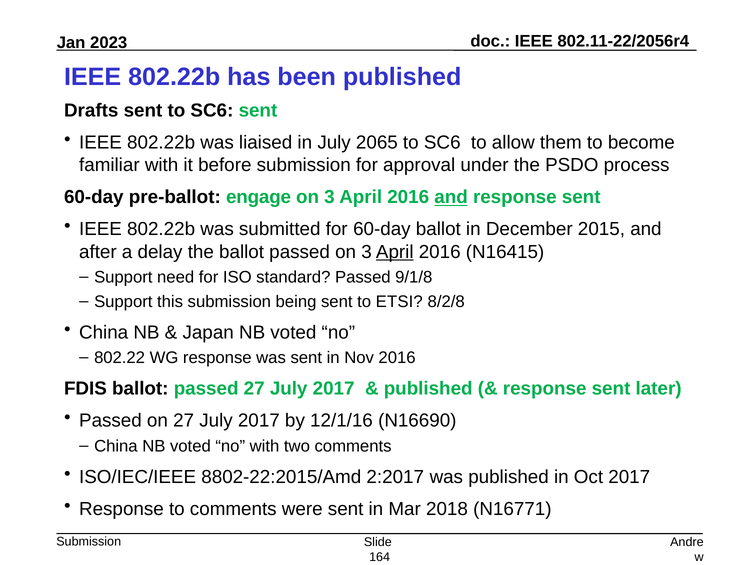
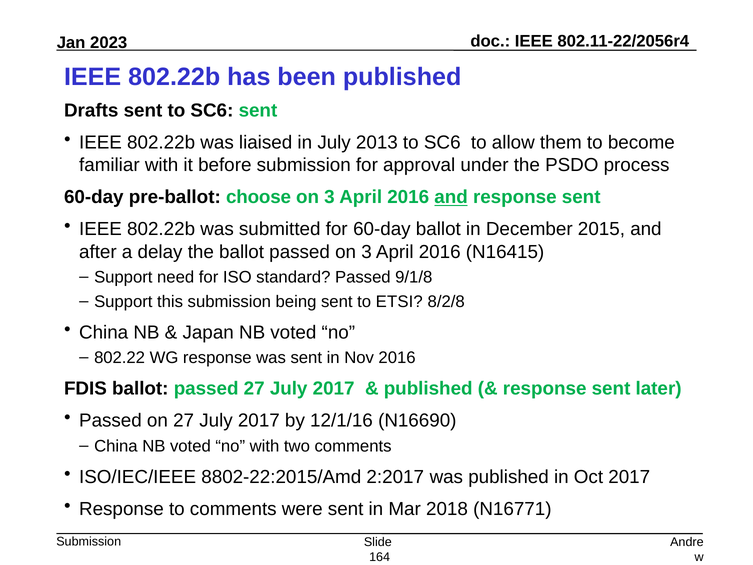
2065: 2065 -> 2013 (377, 143)
engage: engage -> choose (259, 197)
April underline: present -> none (395, 252)
